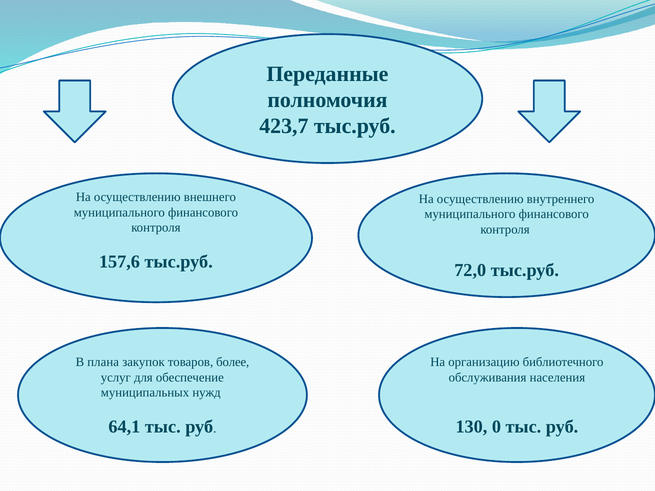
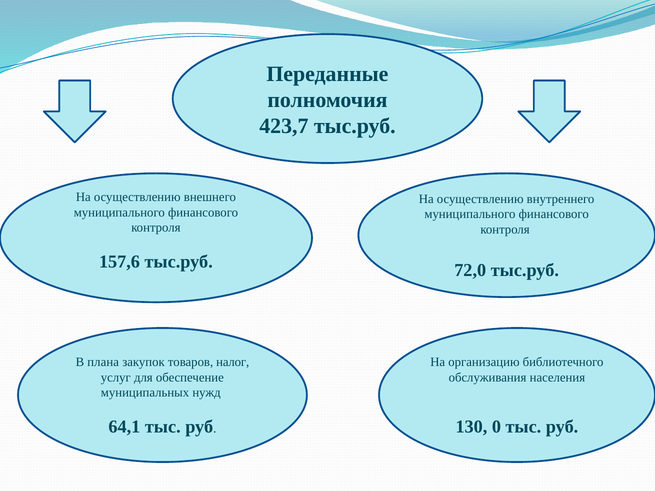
более: более -> налог (233, 362)
